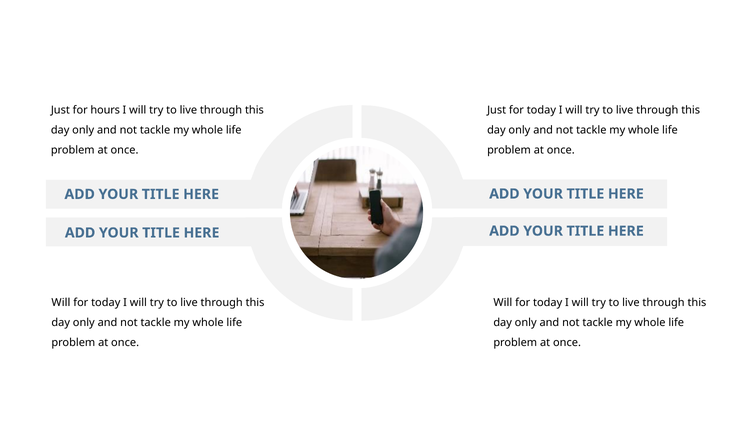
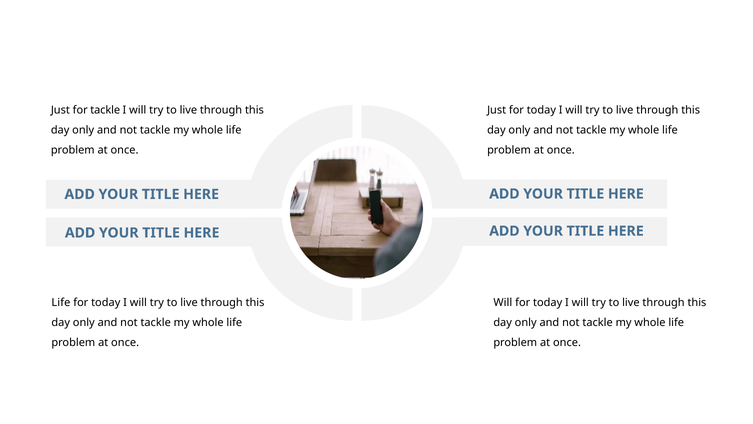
for hours: hours -> tackle (105, 110)
Will: Will -> Life (61, 302)
